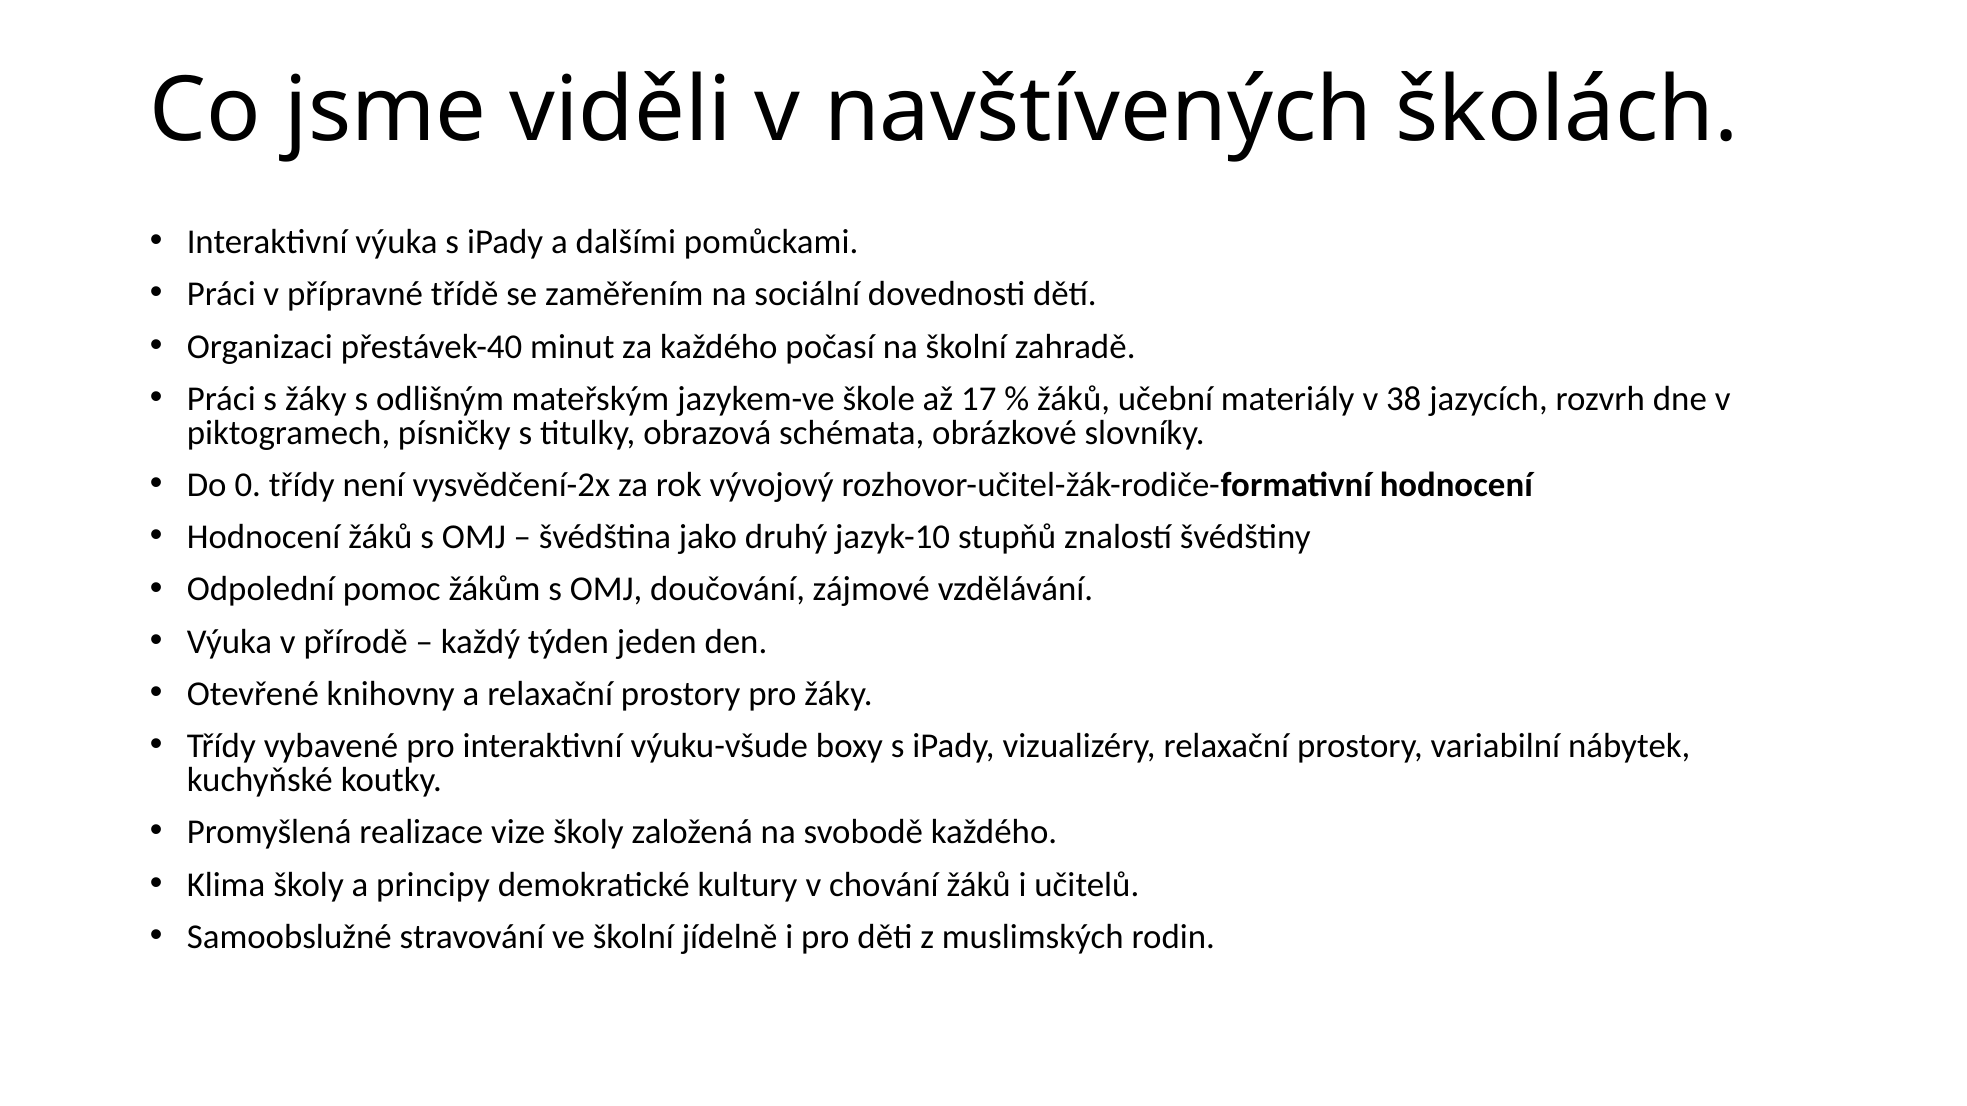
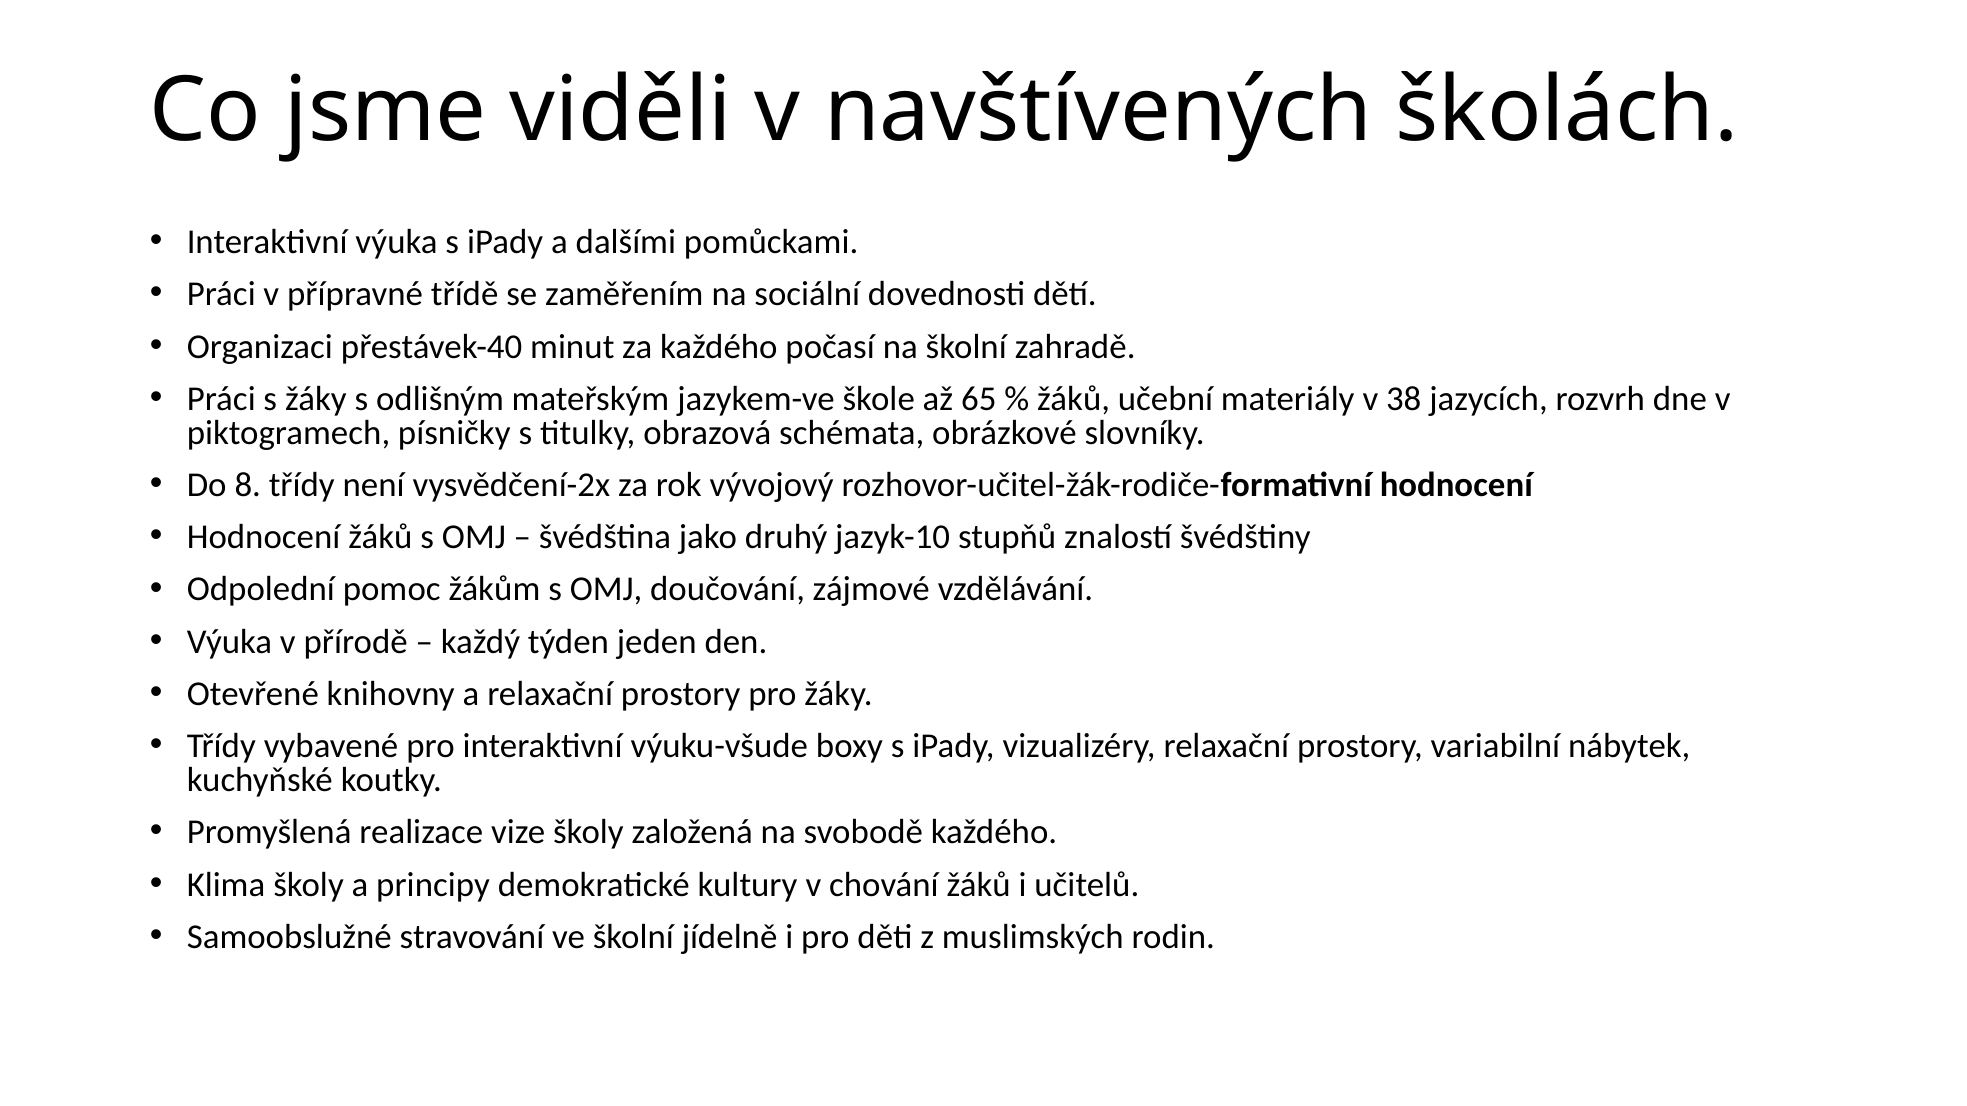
17: 17 -> 65 (979, 399)
0: 0 -> 8 (248, 485)
